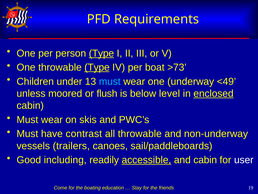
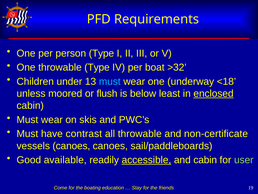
Type underline: present -> none (101, 53)
Type underline: present -> none (97, 67)
>73: >73 -> >32 (177, 67)
<49: <49 -> <18 (226, 81)
level: level -> least (170, 93)
non-underway: non-underway -> non-certificate (216, 133)
vessels trailers: trailers -> canoes (71, 146)
including: including -> available (65, 160)
user colour: white -> light green (244, 160)
